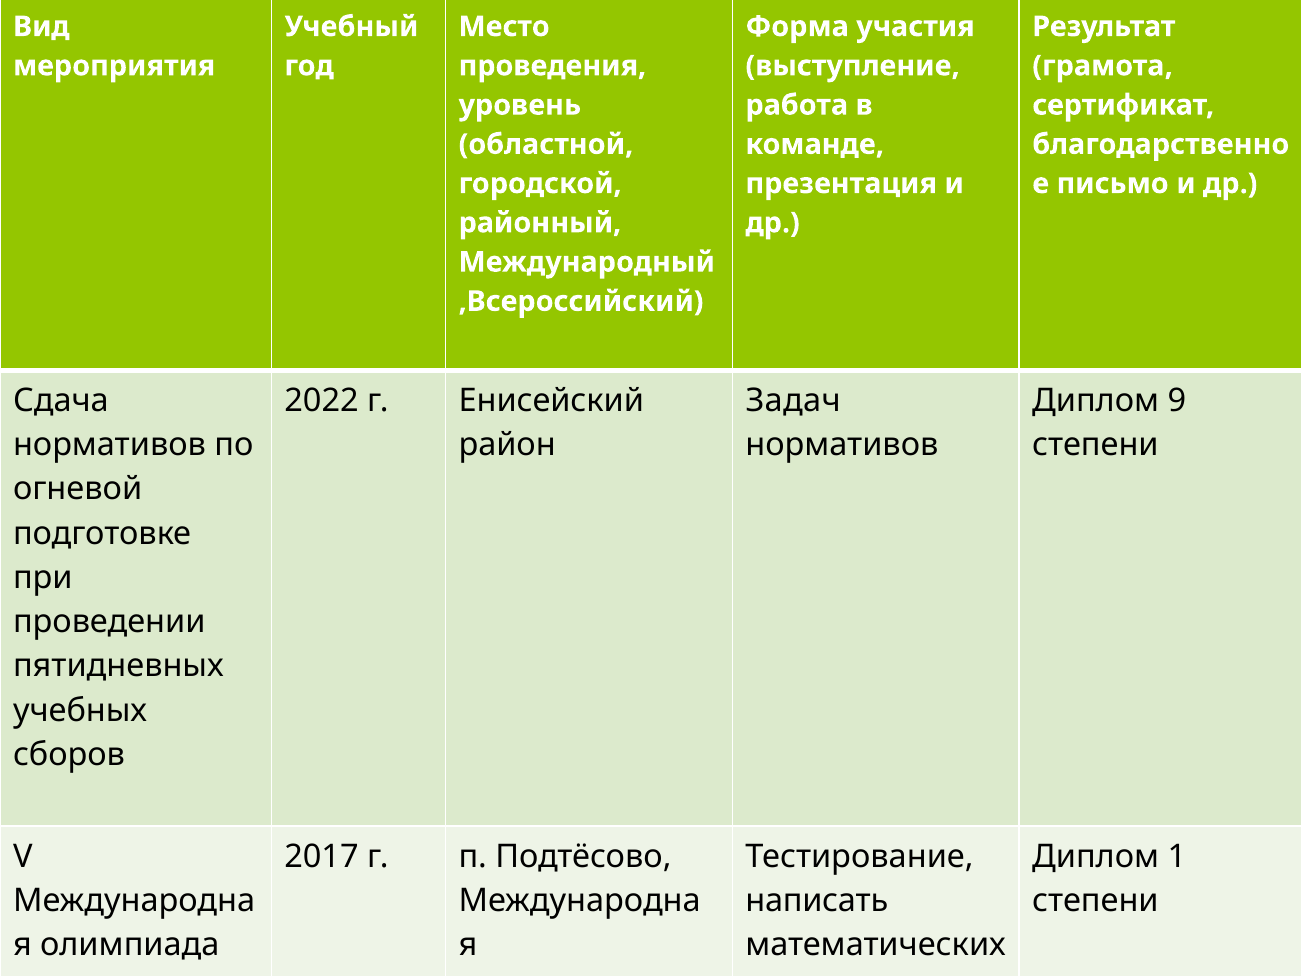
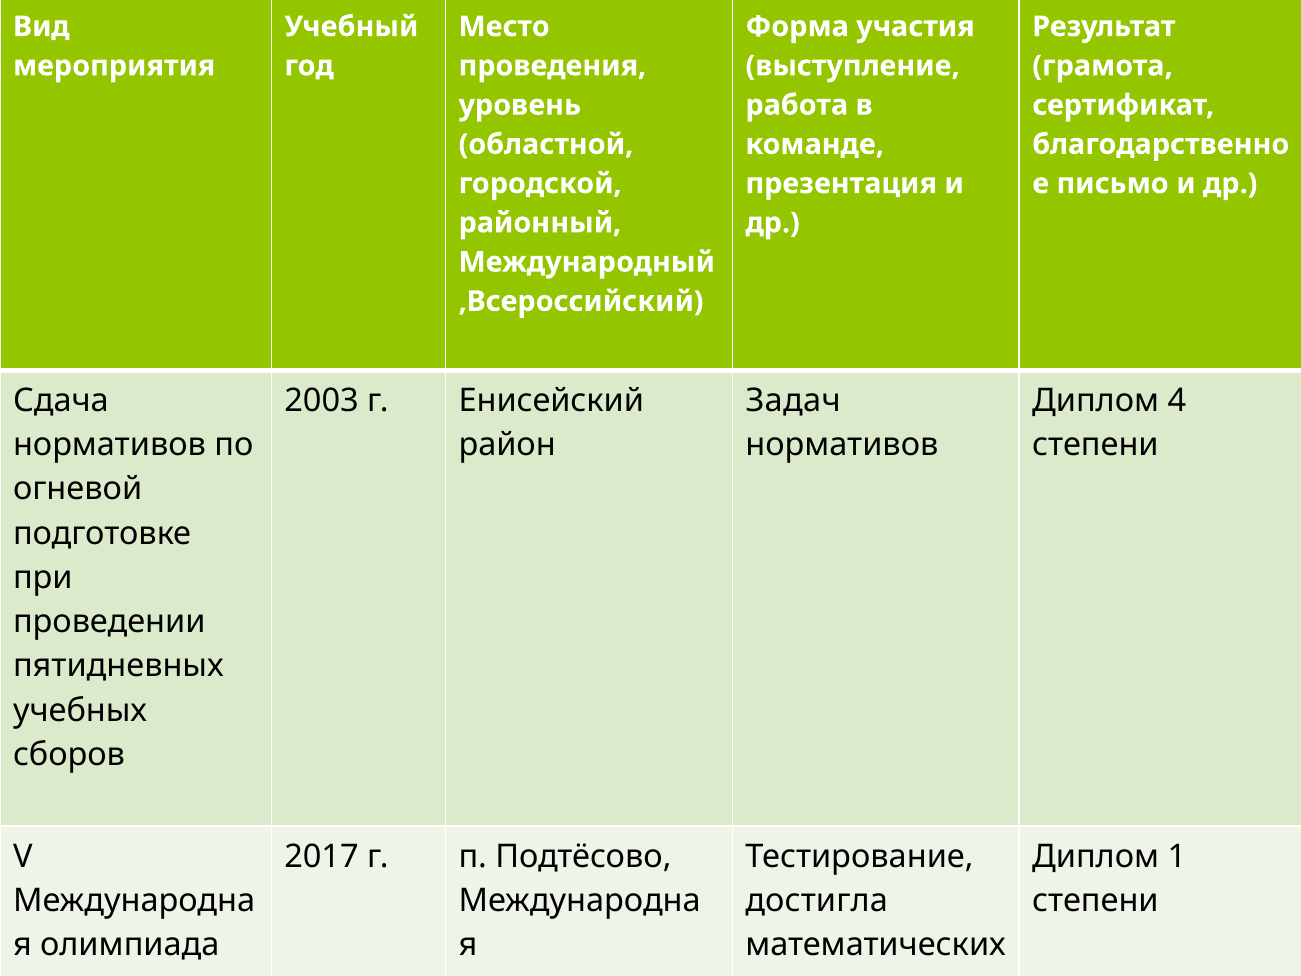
2022: 2022 -> 2003 (322, 401)
9: 9 -> 4 (1177, 401)
написать: написать -> достигла (817, 900)
